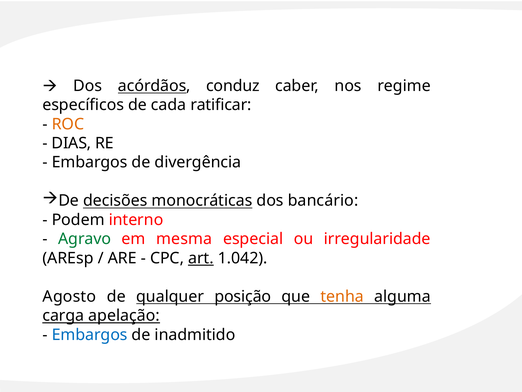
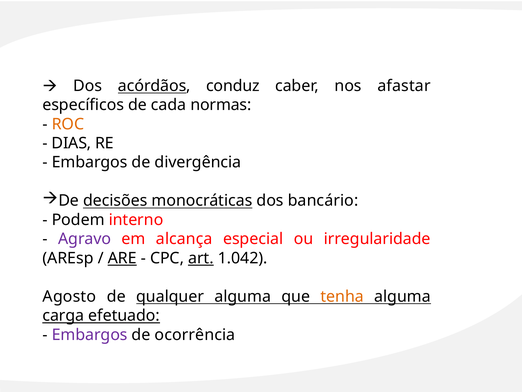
regime: regime -> afastar (404, 86)
ratificar: ratificar -> normas (221, 105)
Agravo colour: green -> purple (85, 239)
mesma: mesma -> alcança (184, 239)
ARE underline: none -> present (122, 258)
qualquer posição: posição -> alguma (243, 296)
apelação: apelação -> efetuado (124, 315)
Embargos colour: blue -> purple (90, 334)
inadmitido: inadmitido -> ocorrência (195, 334)
